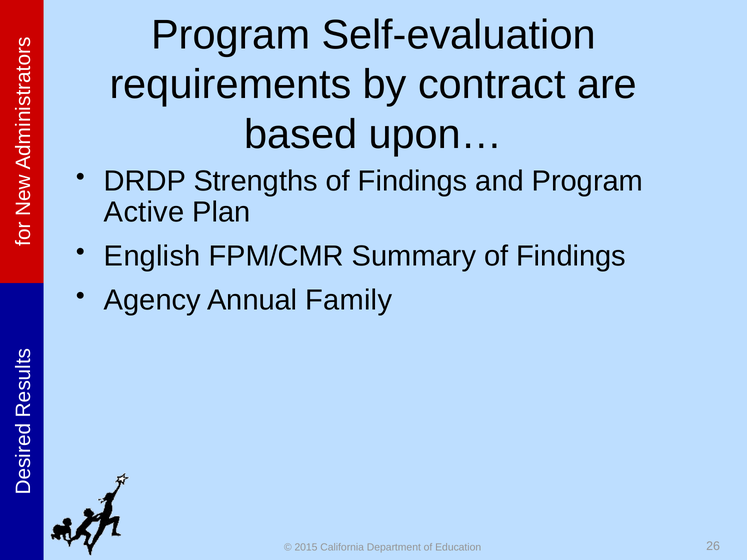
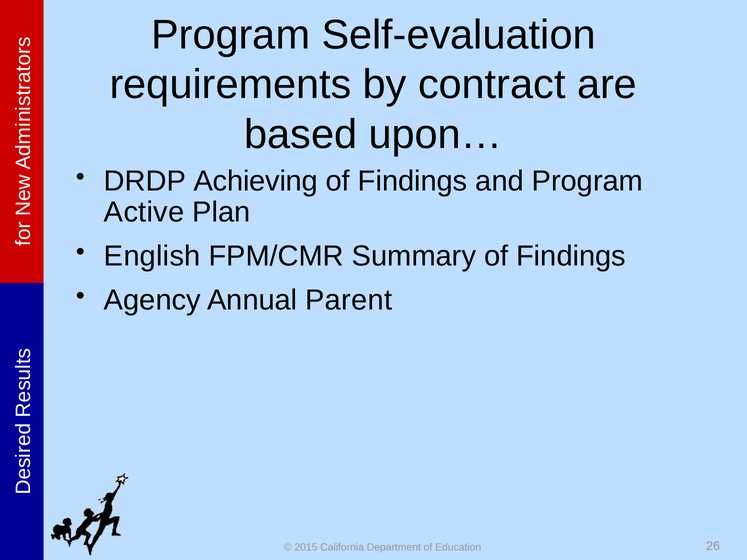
Strengths: Strengths -> Achieving (256, 181)
Family: Family -> Parent (349, 300)
